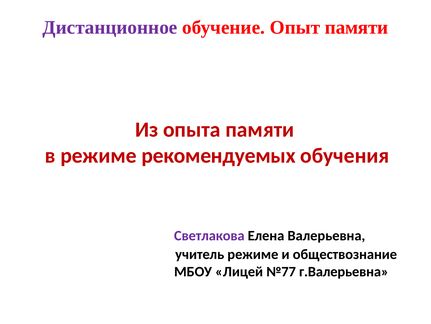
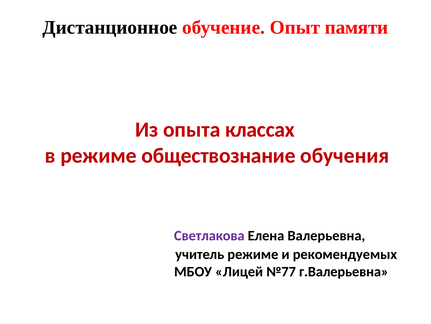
Дистанционное colour: purple -> black (110, 28)
опыта памяти: памяти -> классах (260, 129)
рекомендуемых: рекомендуемых -> обществознание (219, 155)
обществознание: обществознание -> рекомендуемых (345, 254)
